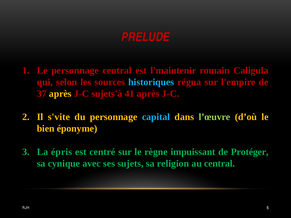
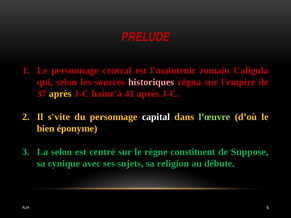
historiques colour: light blue -> pink (151, 82)
sujets'à: sujets'à -> haine'à (107, 94)
capital colour: light blue -> white (156, 117)
La épris: épris -> selon (62, 152)
impuissant: impuissant -> constituent (193, 152)
Protéger: Protéger -> Suppose (250, 152)
au central: central -> débute (219, 164)
